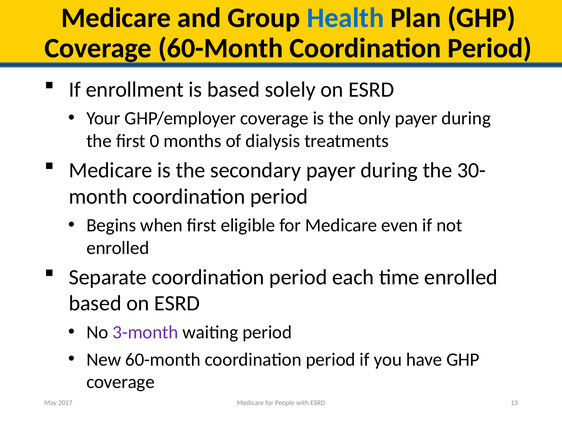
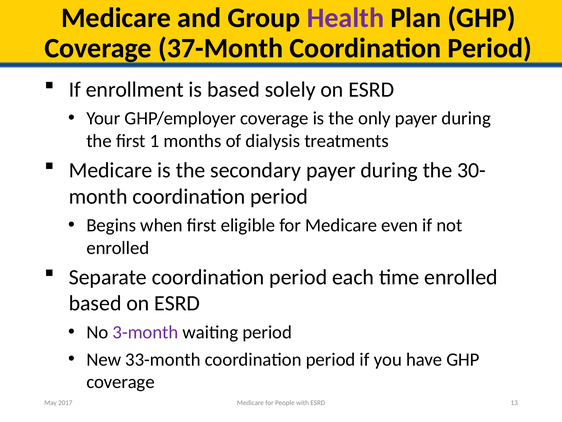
Health colour: blue -> purple (345, 18)
Coverage 60-Month: 60-Month -> 37-Month (221, 48)
0: 0 -> 1 (155, 141)
New 60-month: 60-month -> 33-month (163, 359)
